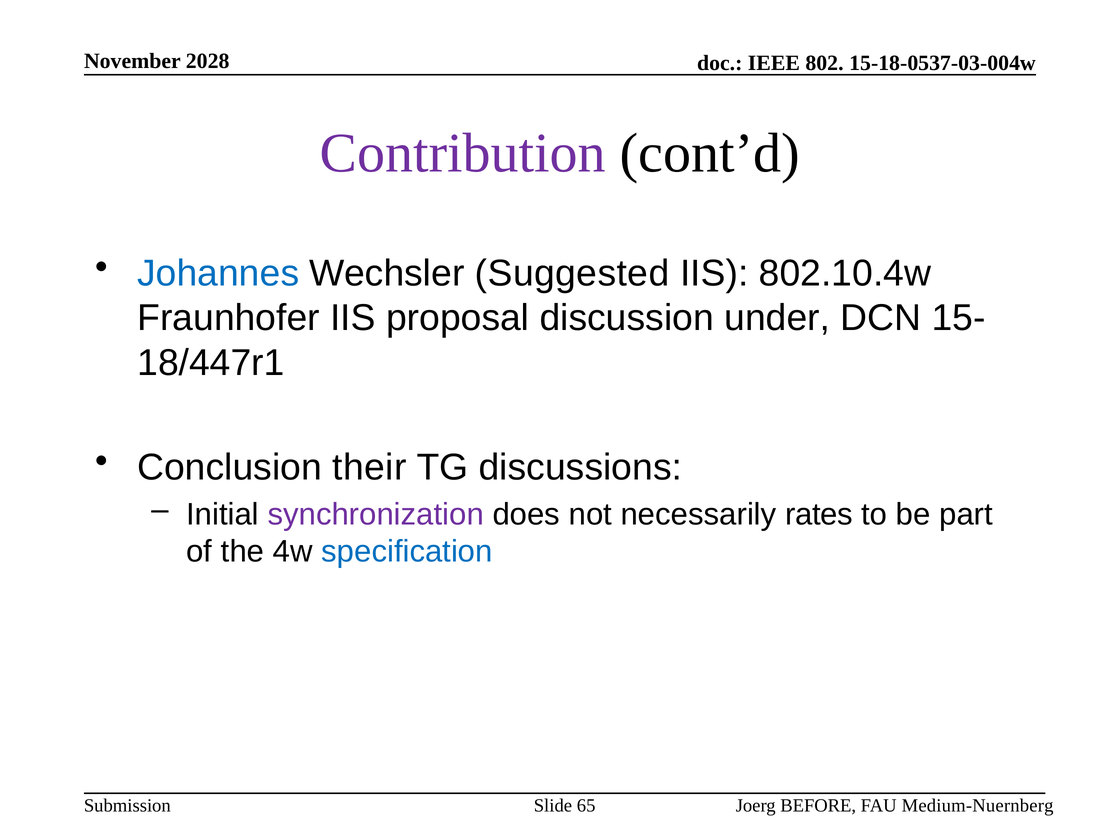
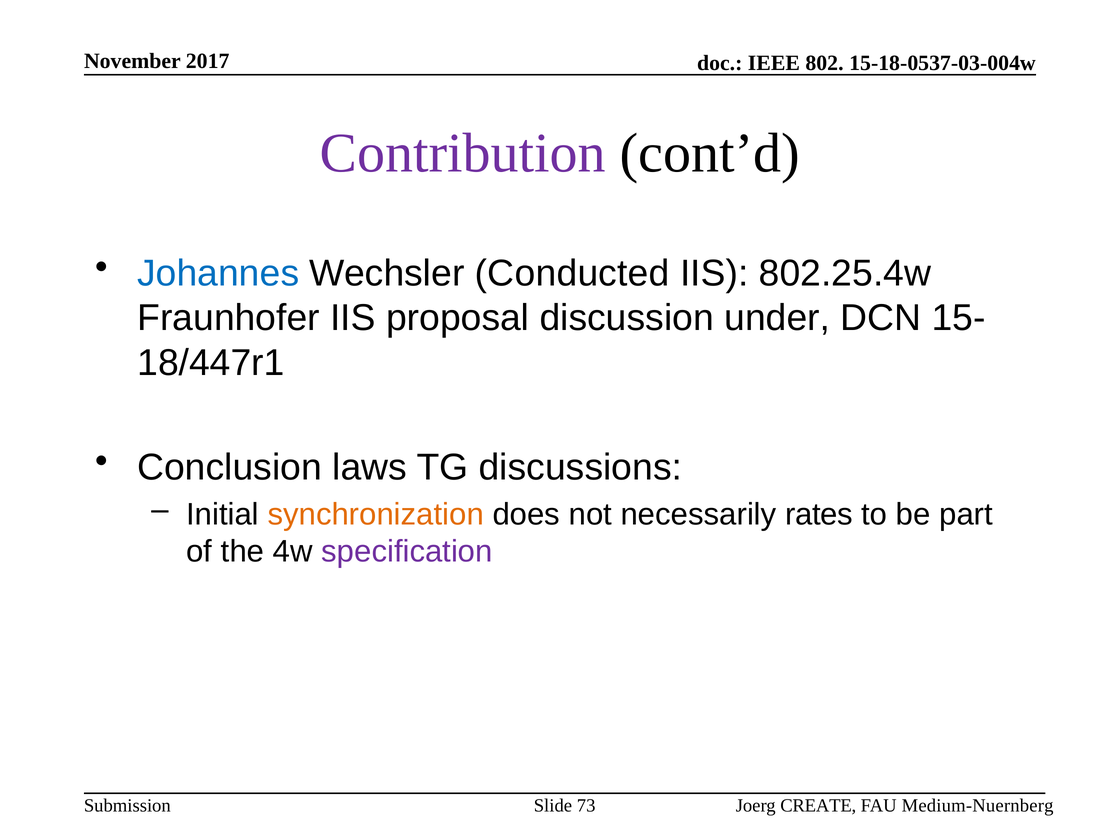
2028: 2028 -> 2017 (208, 61)
Suggested: Suggested -> Conducted (572, 273)
802.10.4w: 802.10.4w -> 802.25.4w (845, 273)
their: their -> laws (370, 467)
synchronization colour: purple -> orange (376, 514)
specification colour: blue -> purple (407, 552)
65: 65 -> 73 (586, 806)
BEFORE: BEFORE -> CREATE (818, 806)
